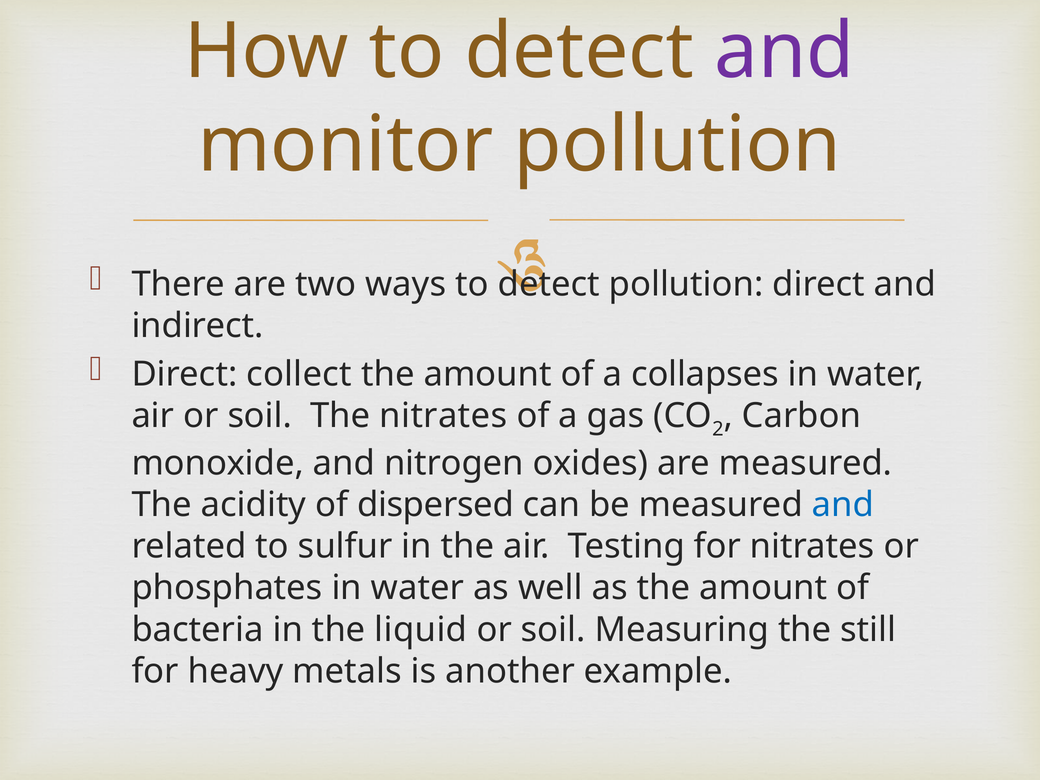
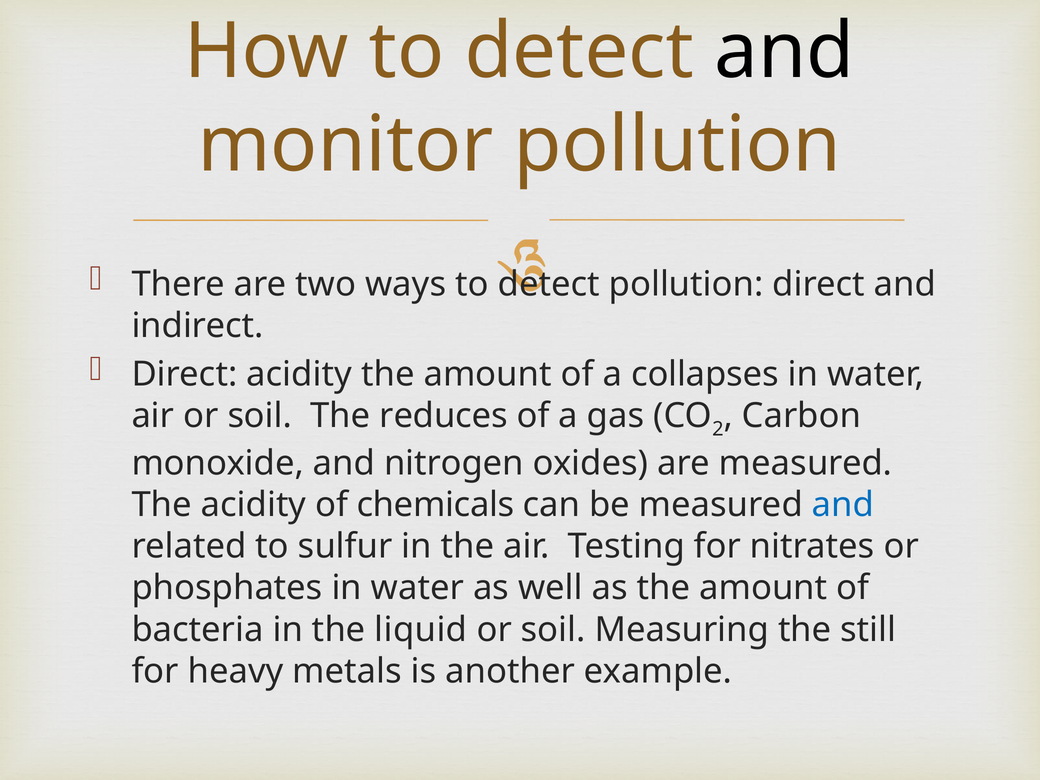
and colour: purple -> black (784, 52)
Direct collect: collect -> acidity (299, 374)
The nitrates: nitrates -> reduces (444, 416)
dispersed: dispersed -> chemicals (435, 505)
